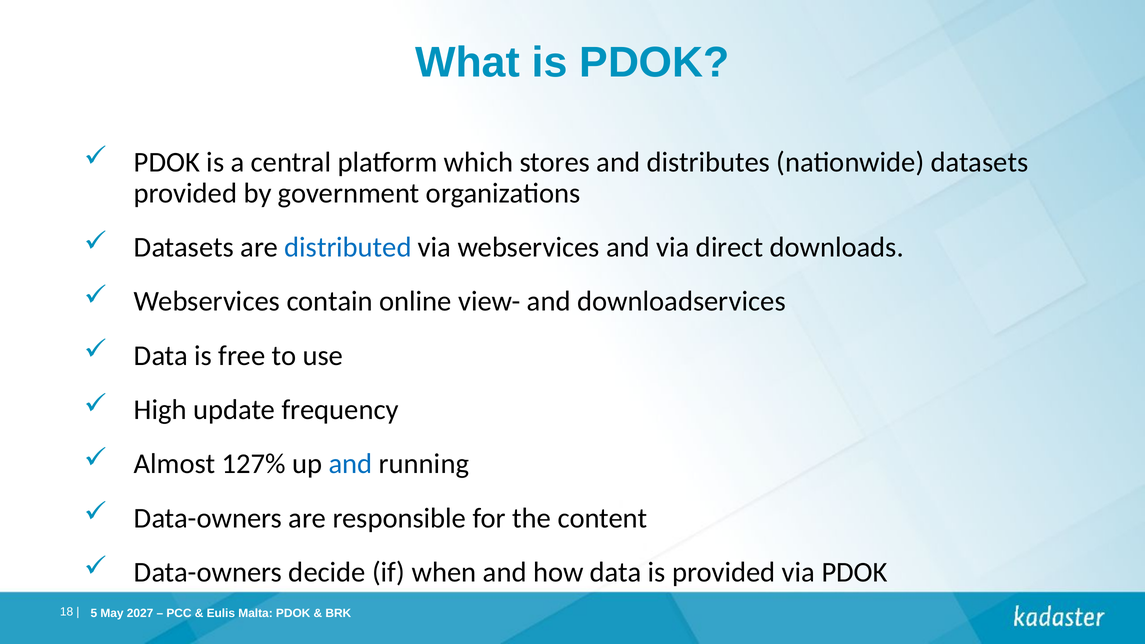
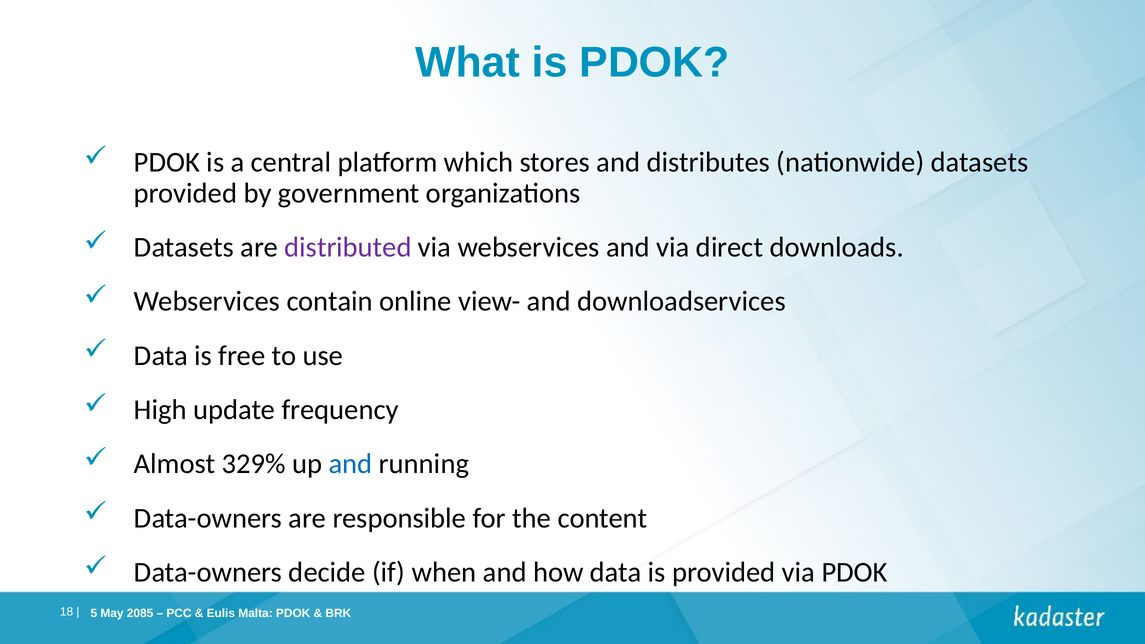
distributed colour: blue -> purple (348, 247)
127%: 127% -> 329% (254, 464)
2027: 2027 -> 2085 (140, 613)
